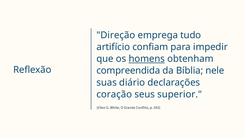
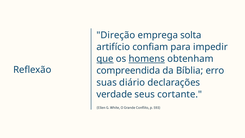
tudo: tudo -> solta (191, 35)
que underline: none -> present (105, 59)
nele: nele -> erro (215, 71)
coração: coração -> verdade (114, 94)
superior: superior -> cortante (180, 94)
